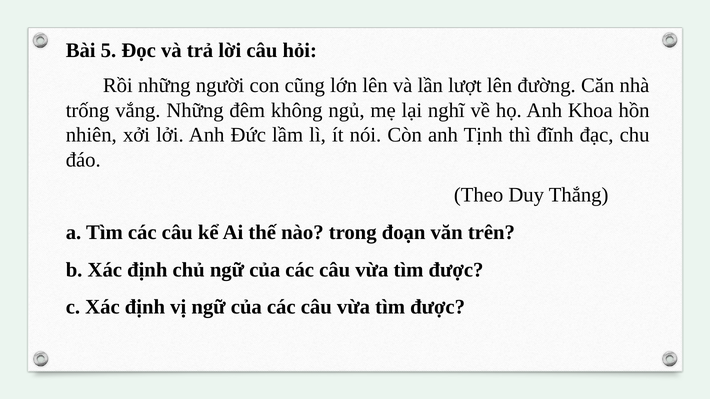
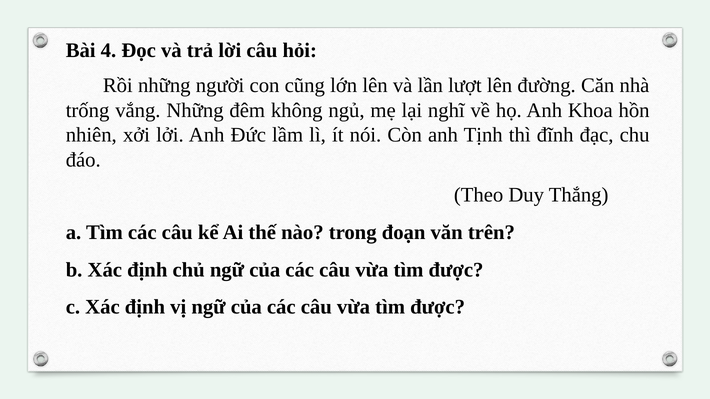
5: 5 -> 4 (108, 50)
